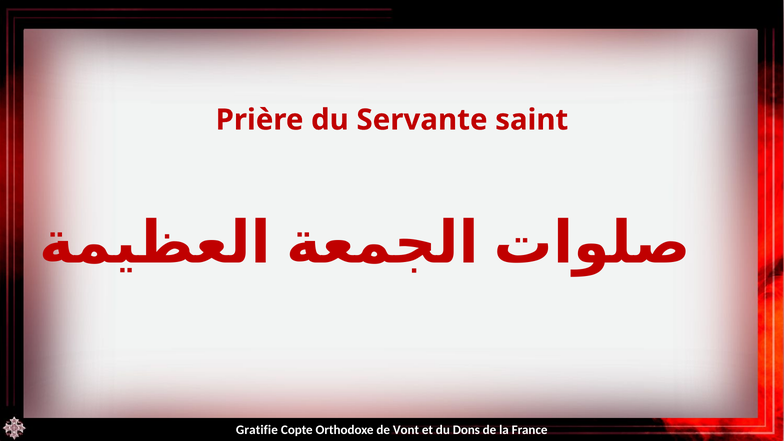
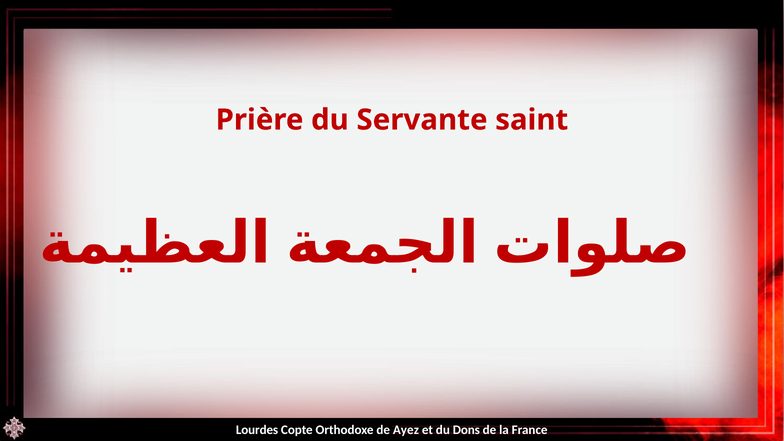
Gratifie: Gratifie -> Lourdes (257, 430)
Vont: Vont -> Ayez (406, 430)
